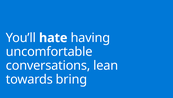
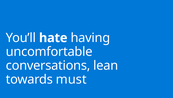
bring: bring -> must (71, 79)
